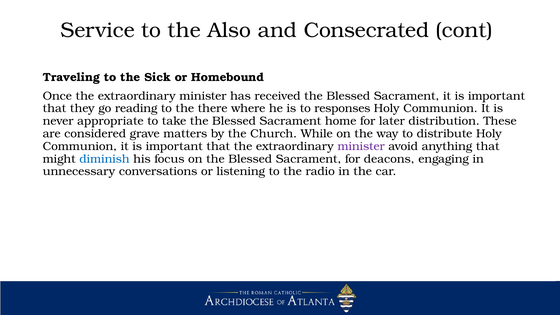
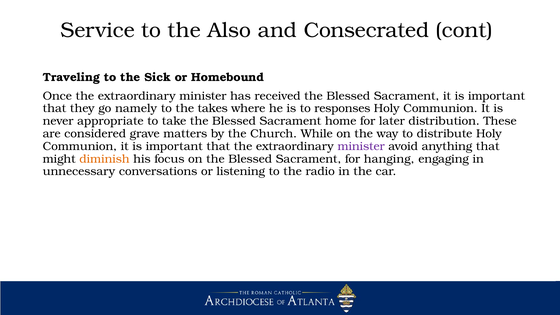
reading: reading -> namely (136, 108)
there: there -> takes (213, 108)
diminish colour: blue -> orange (104, 159)
deacons: deacons -> hanging (389, 159)
